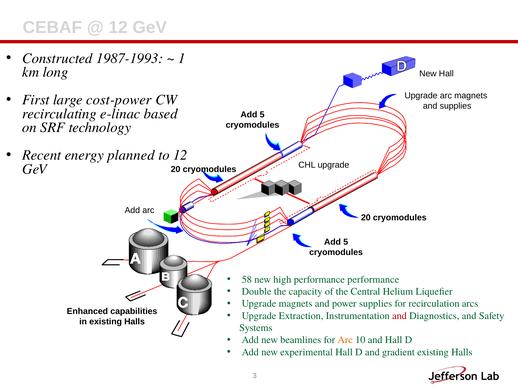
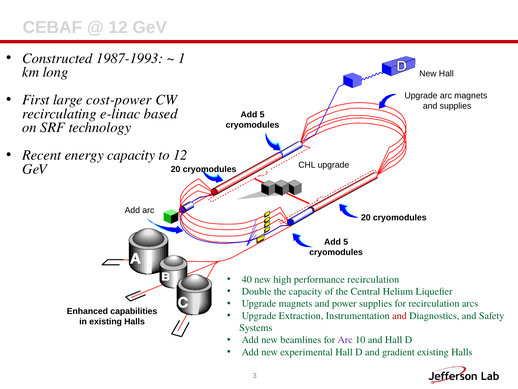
energy planned: planned -> capacity (131, 155)
58: 58 -> 40 (247, 279)
performance performance: performance -> recirculation (373, 279)
Arc colour: orange -> purple (345, 339)
